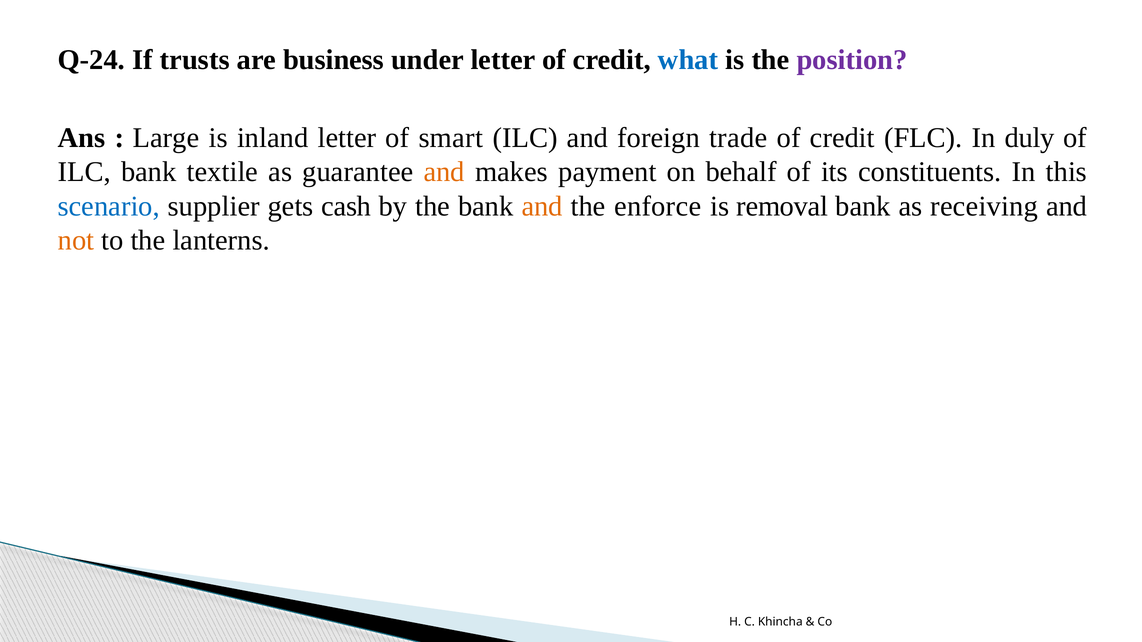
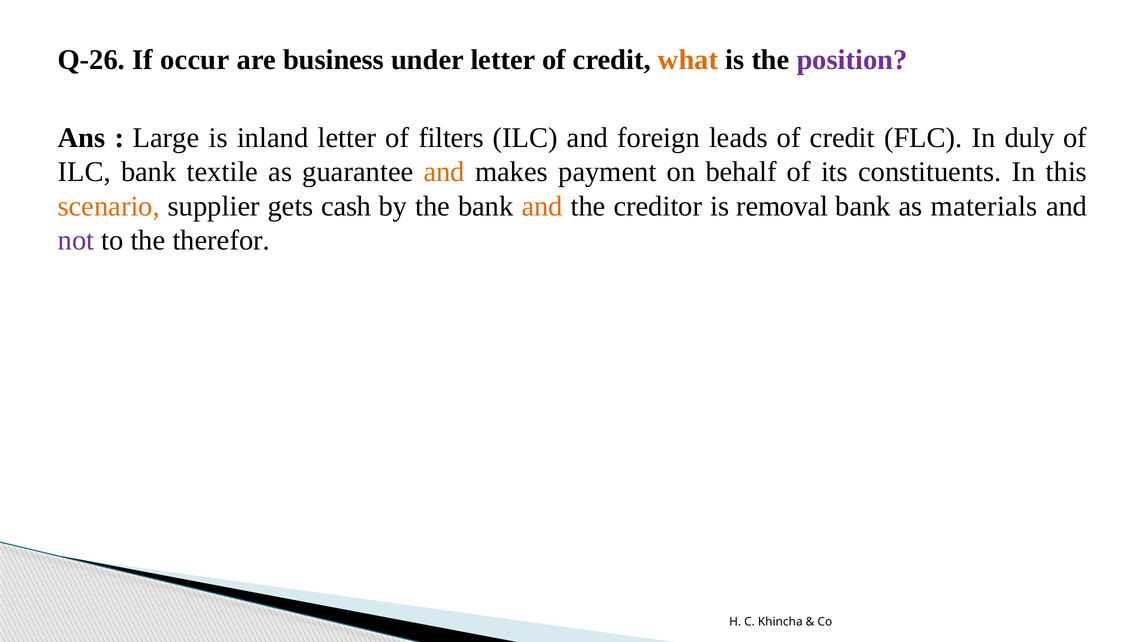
Q-24: Q-24 -> Q-26 (91, 60)
trusts: trusts -> occur (195, 60)
what colour: blue -> orange (688, 60)
smart: smart -> filters (451, 138)
trade: trade -> leads (738, 138)
scenario colour: blue -> orange (109, 206)
enforce: enforce -> creditor (658, 206)
receiving: receiving -> materials (984, 206)
not colour: orange -> purple (76, 241)
lanterns: lanterns -> therefor (221, 241)
